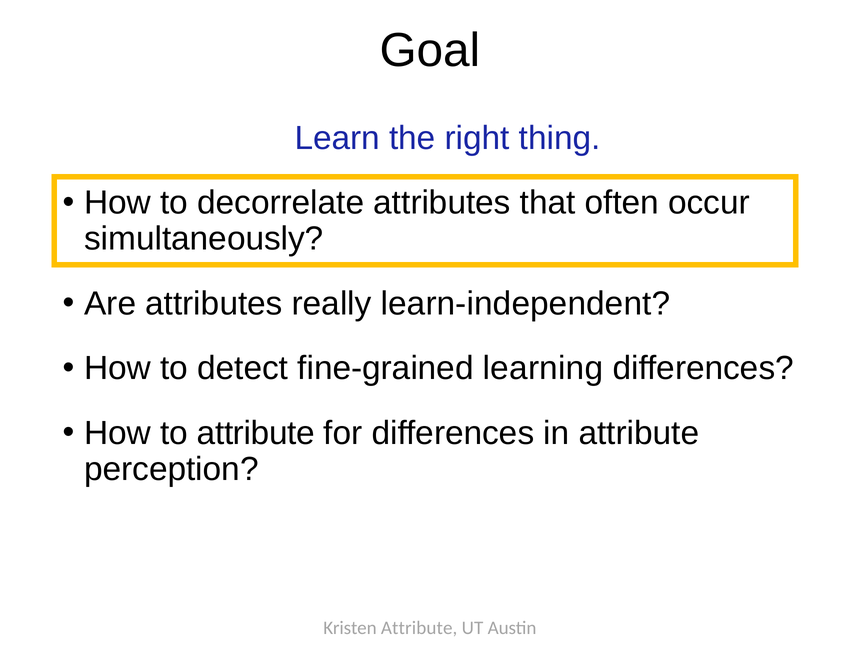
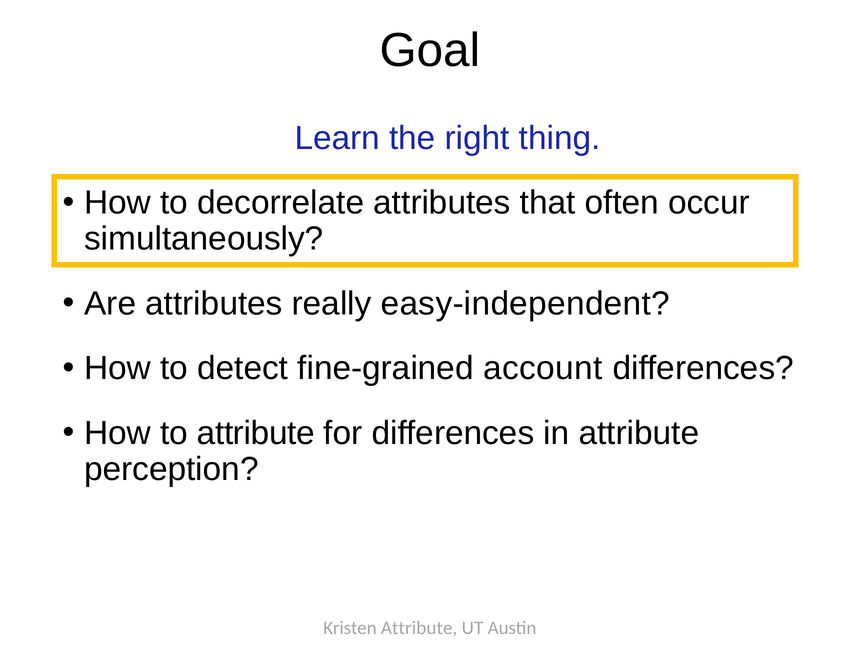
learn-independent: learn-independent -> easy-independent (525, 304)
learning: learning -> account (543, 368)
